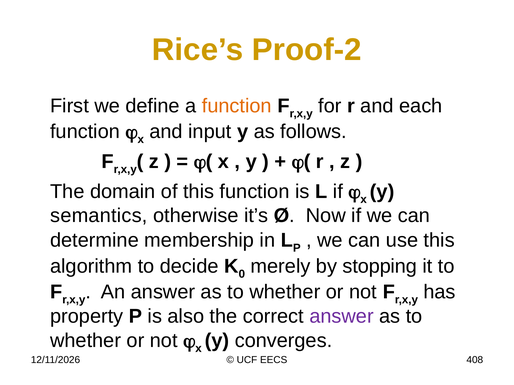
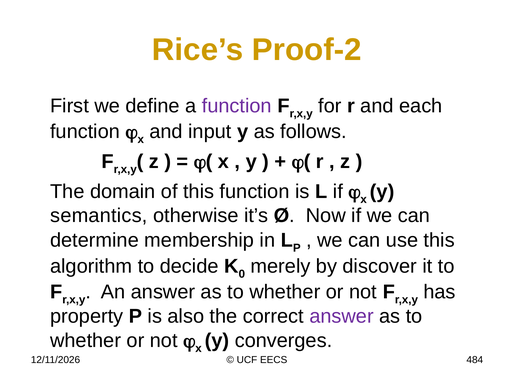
function colour: orange -> purple (237, 106)
stopping: stopping -> discover (380, 266)
408: 408 -> 484 (475, 360)
